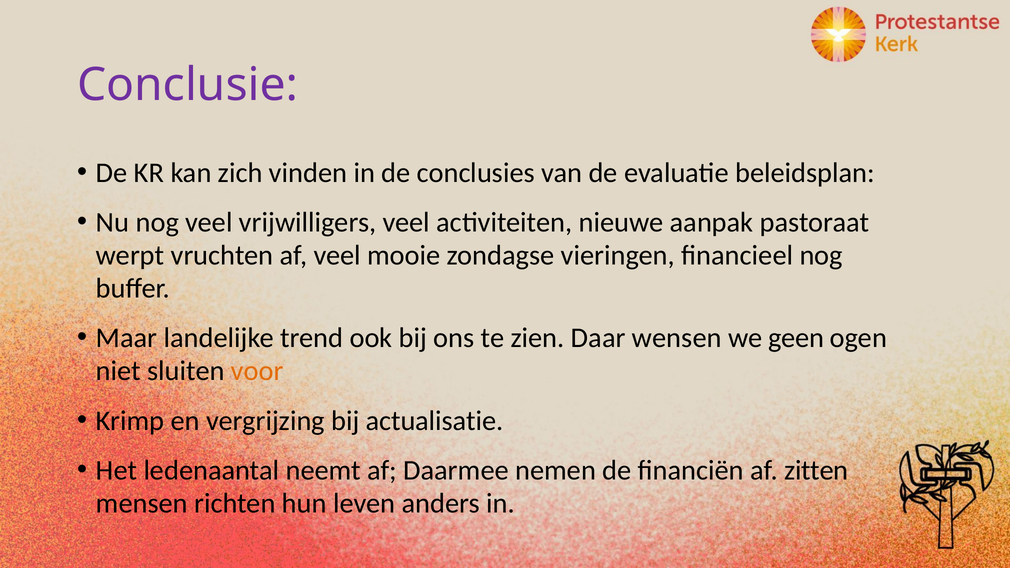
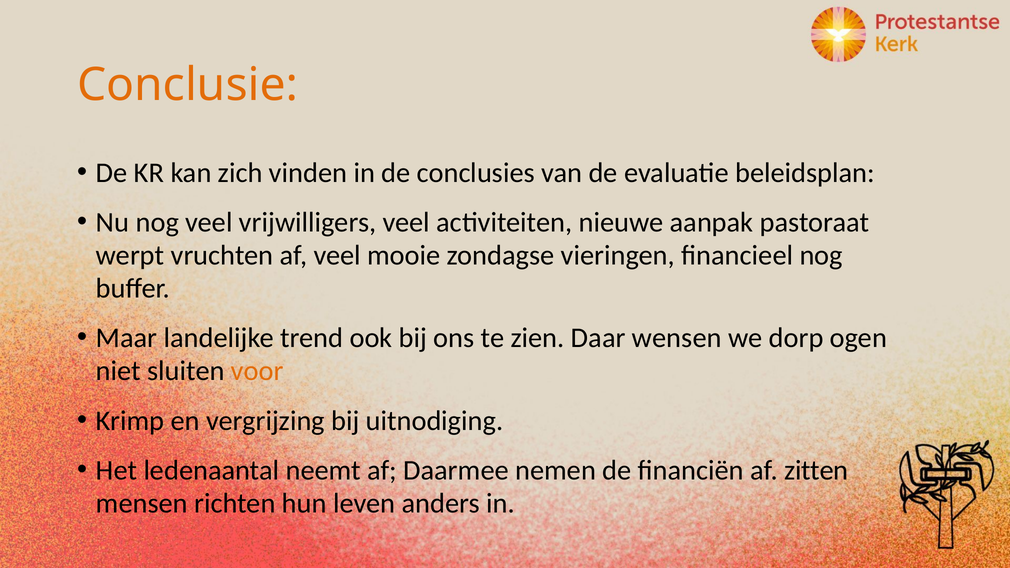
Conclusie colour: purple -> orange (188, 85)
geen: geen -> dorp (796, 338)
actualisatie: actualisatie -> uitnodiging (435, 421)
